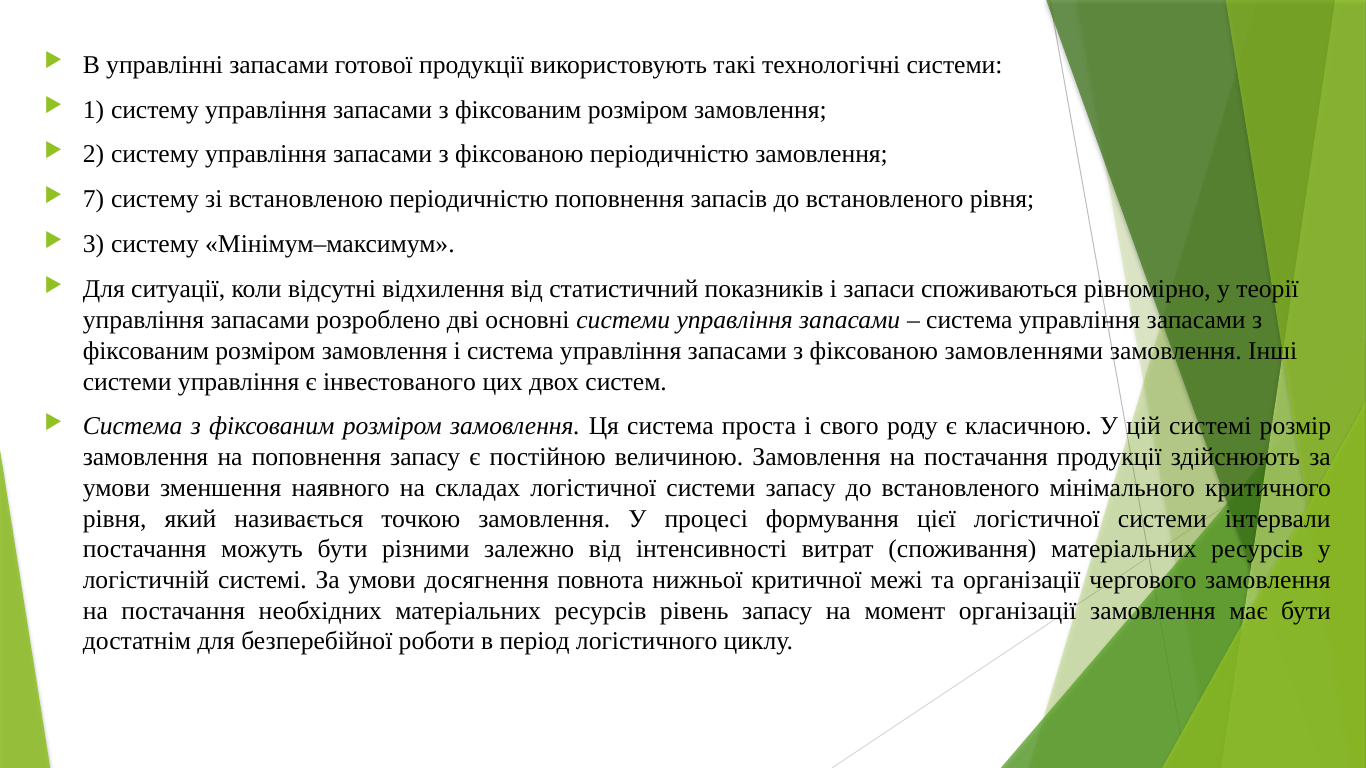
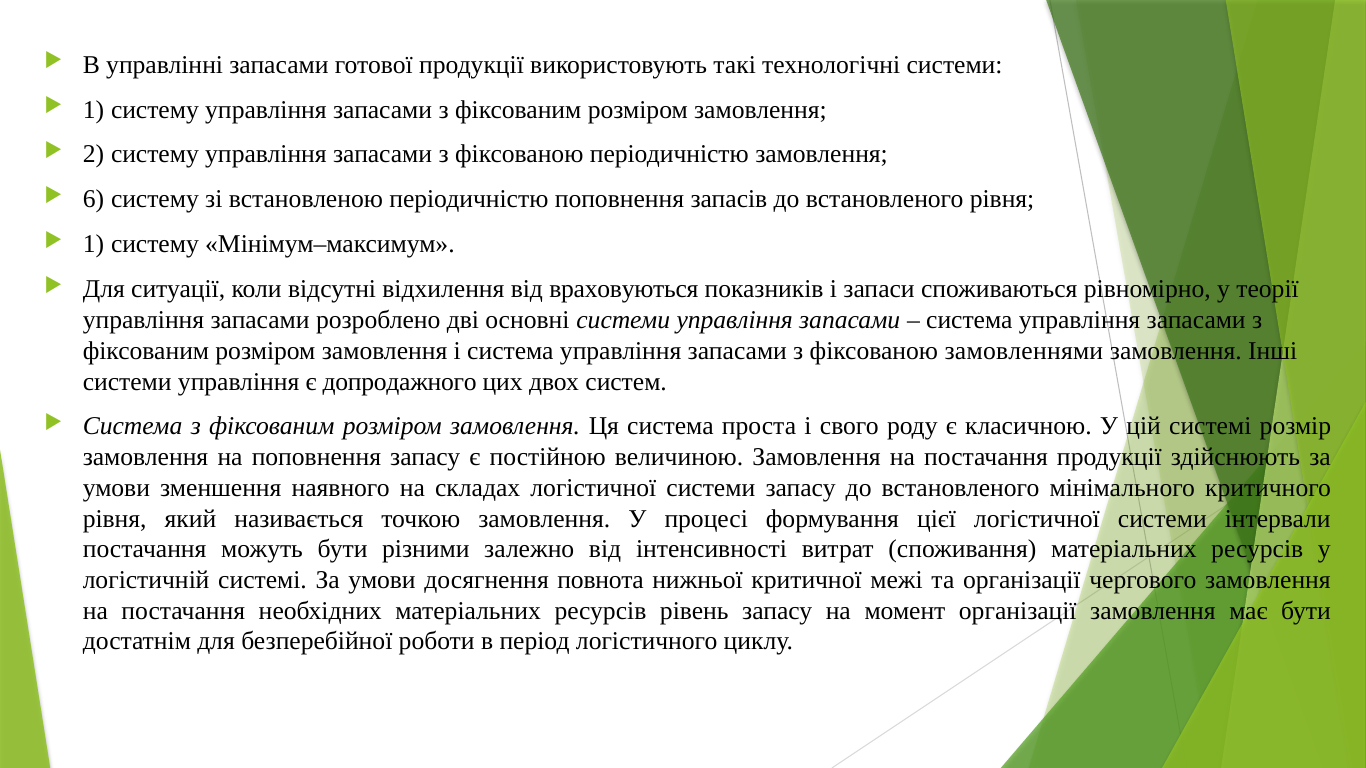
7: 7 -> 6 (94, 200)
3: 3 -> 1 (94, 245)
статистичний: статистичний -> враховуються (624, 290)
інвестованого: інвестованого -> допродажного (400, 382)
